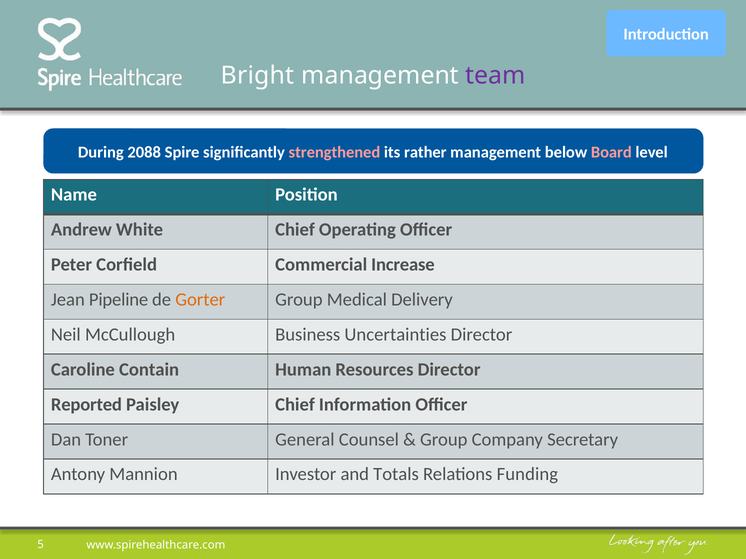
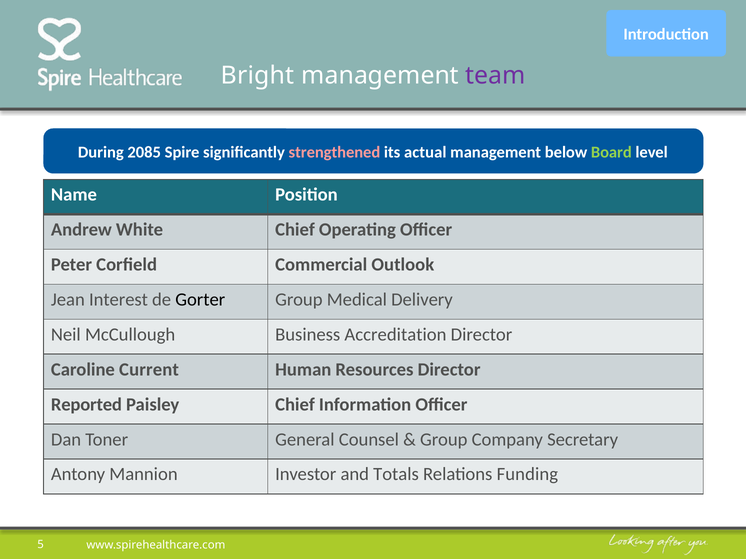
2088: 2088 -> 2085 (144, 152)
rather: rather -> actual (425, 152)
Board colour: pink -> light green (611, 152)
Increase: Increase -> Outlook (403, 265)
Pipeline: Pipeline -> Interest (119, 300)
Gorter colour: orange -> black (200, 300)
Uncertainties: Uncertainties -> Accreditation (395, 335)
Contain: Contain -> Current (149, 370)
